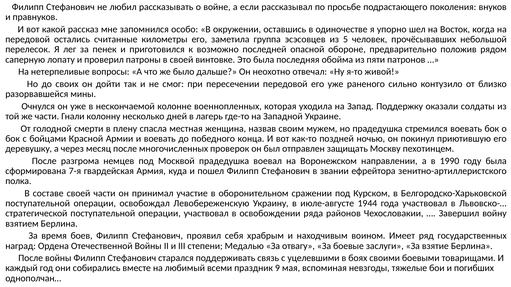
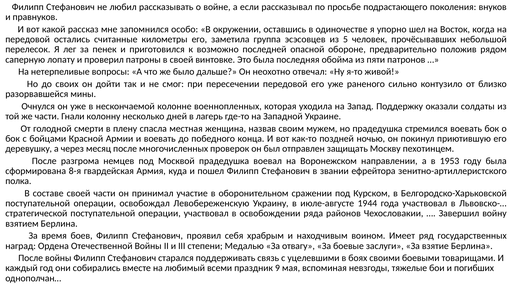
1990: 1990 -> 1953 (450, 161)
7-я: 7-я -> 8-я (75, 171)
